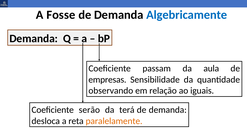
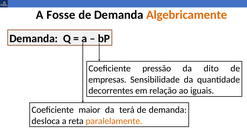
Algebricamente colour: blue -> orange (187, 15)
passam: passam -> pressão (157, 68)
aula: aula -> dito (211, 68)
observando: observando -> decorrentes (111, 91)
serão: serão -> maior (89, 110)
